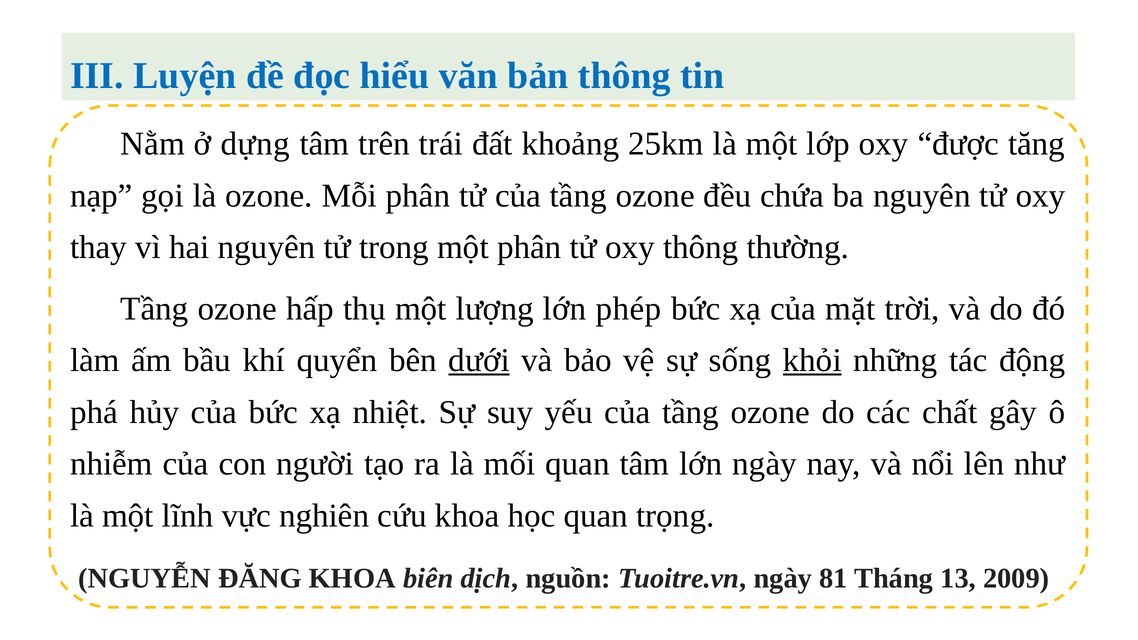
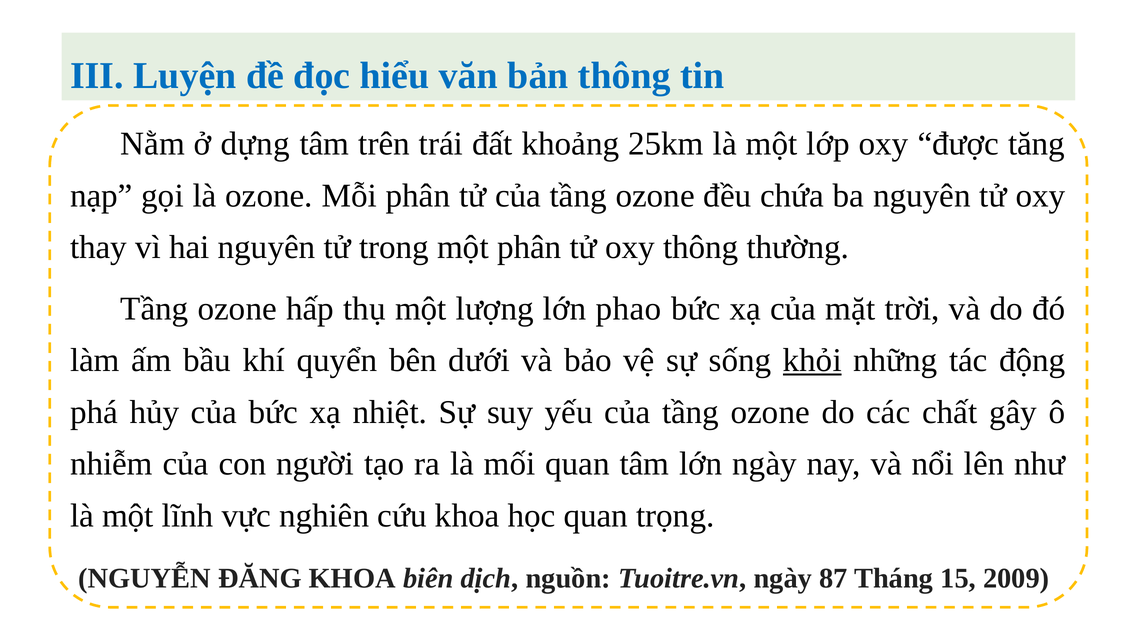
phép: phép -> phao (629, 309)
dưới underline: present -> none (479, 360)
81: 81 -> 87 (833, 579)
13: 13 -> 15 (958, 579)
